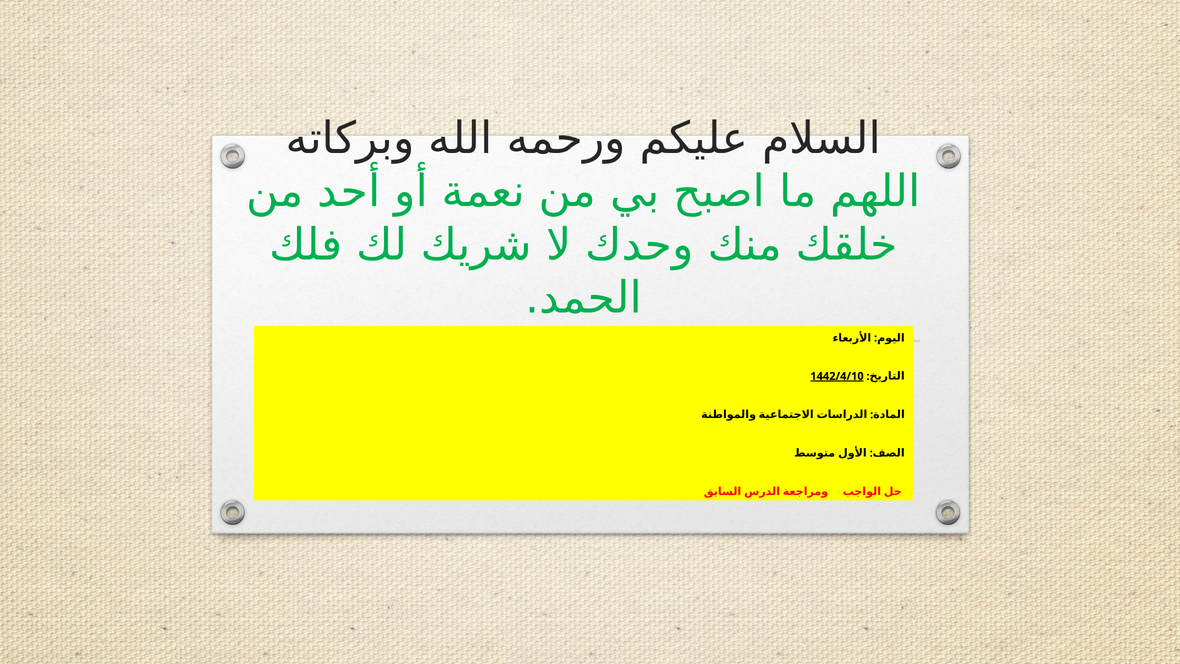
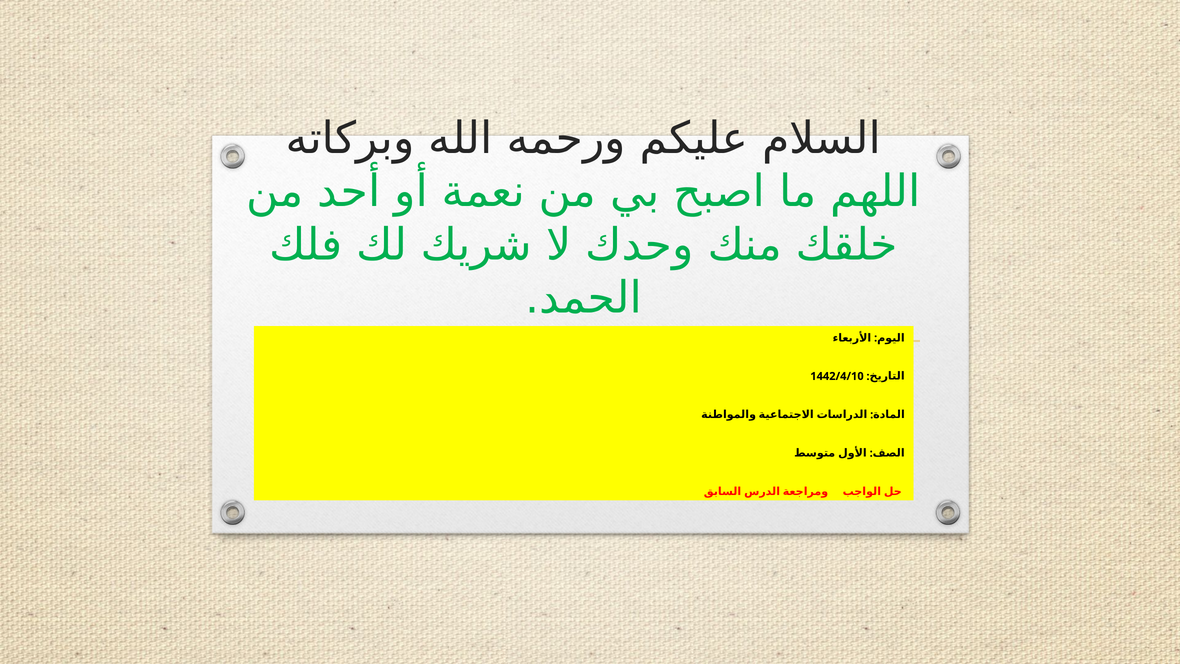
1442/4/10 underline: present -> none (837, 376)
